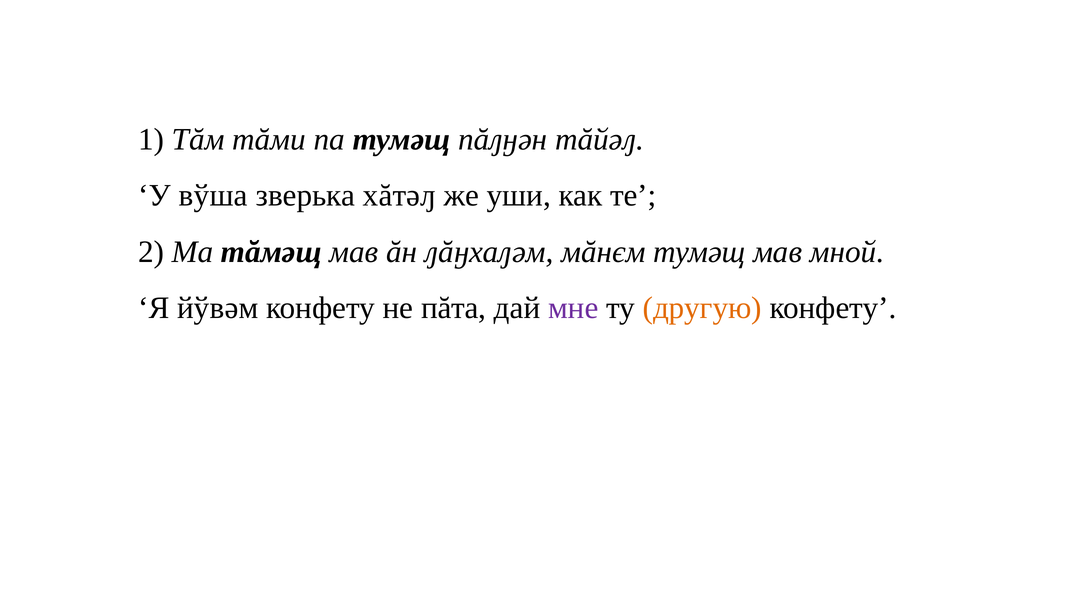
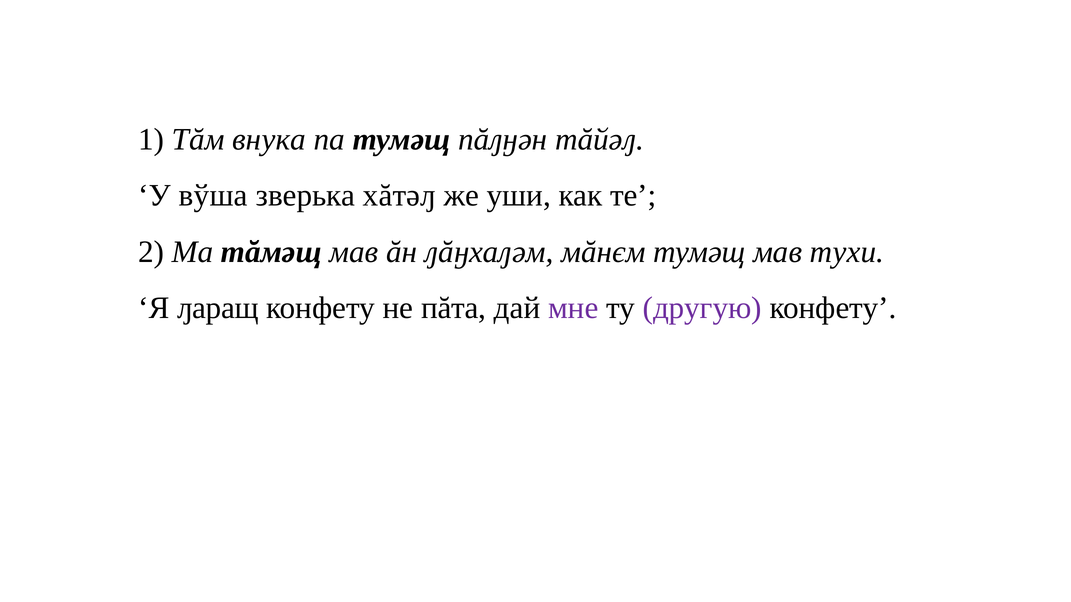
тăми: тăми -> внука (269, 139)
мной: мной -> тухи (847, 252)
йўвəм: йўвəм -> ԓаращ (218, 308)
другую colour: orange -> purple (702, 308)
